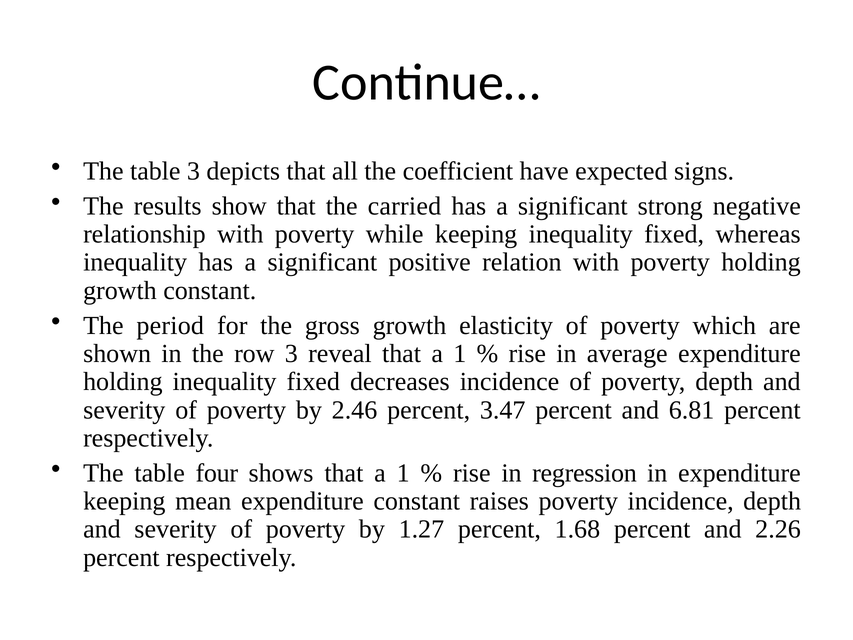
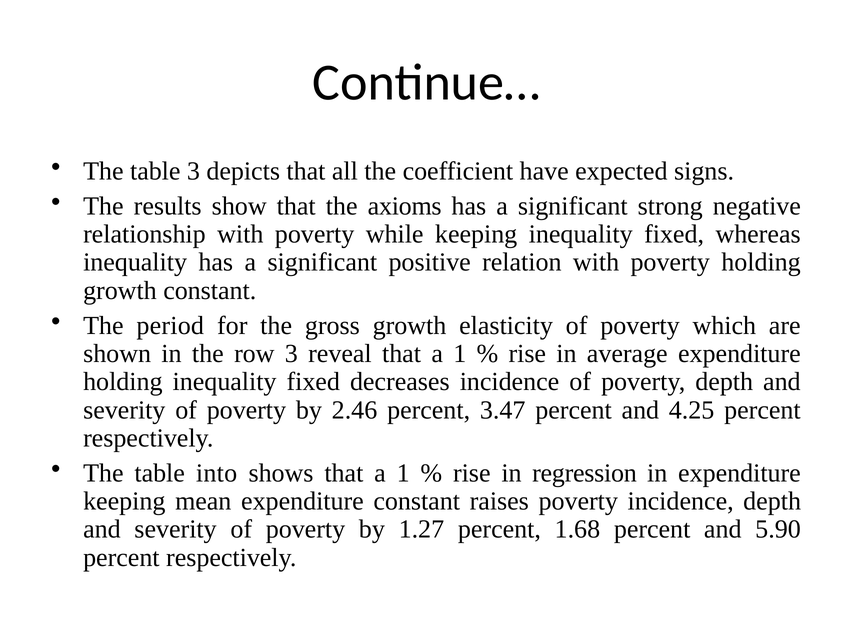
carried: carried -> axioms (405, 206)
6.81: 6.81 -> 4.25 (692, 410)
four: four -> into (217, 473)
2.26: 2.26 -> 5.90 (778, 529)
